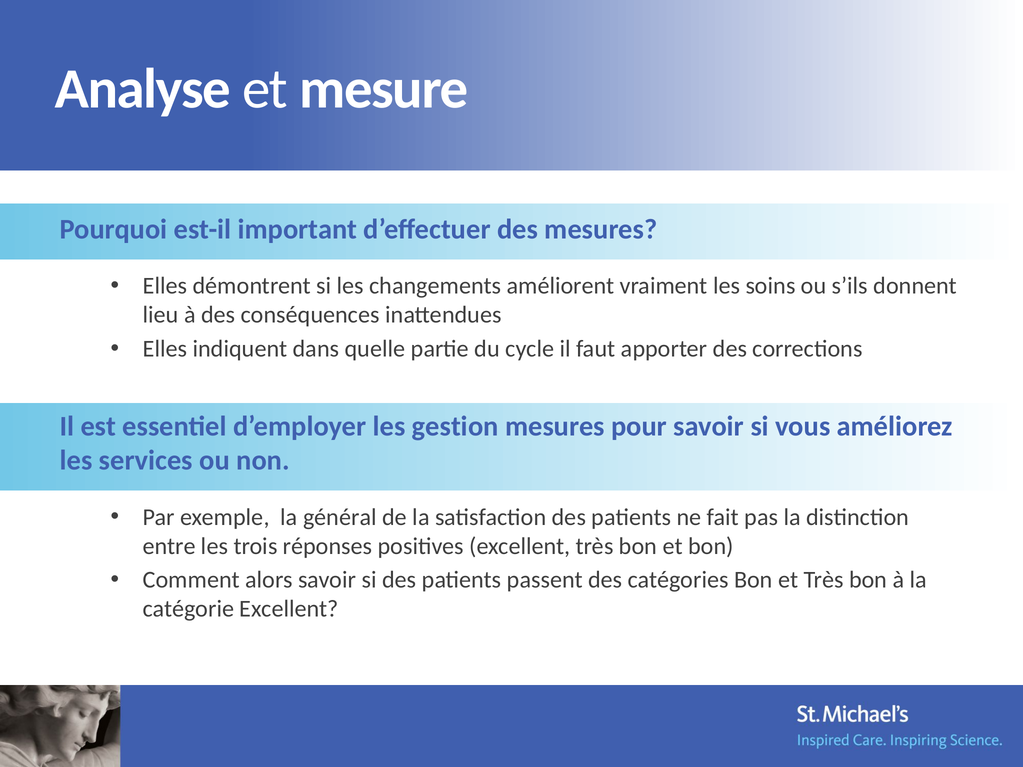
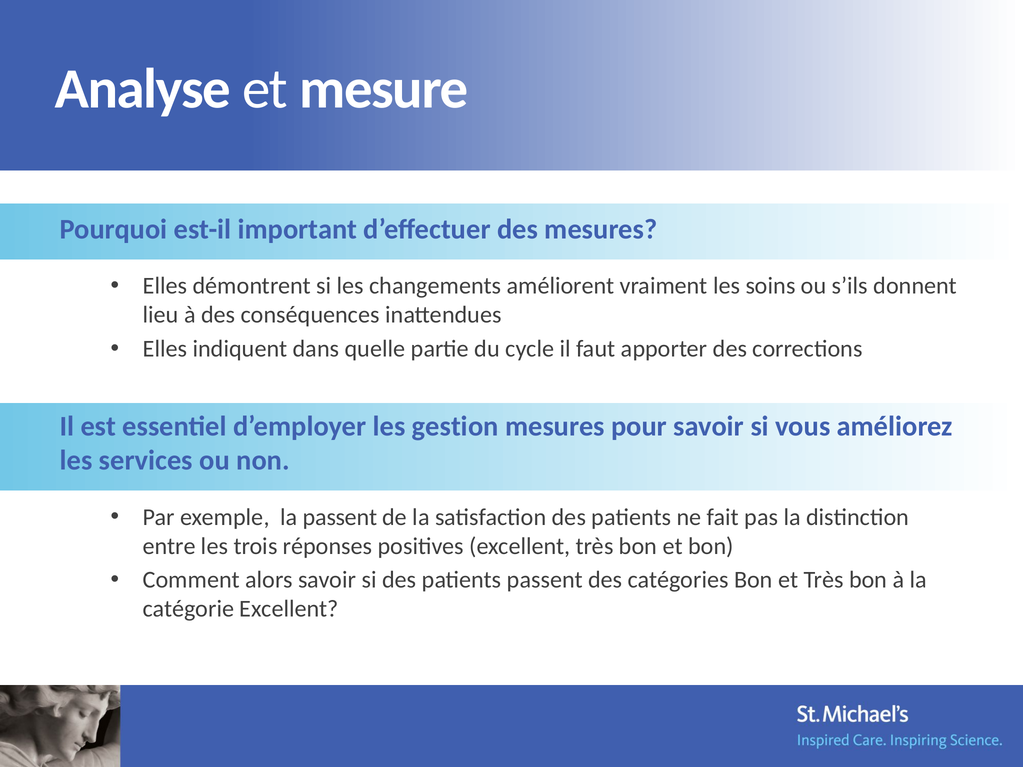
la général: général -> passent (340, 517)
